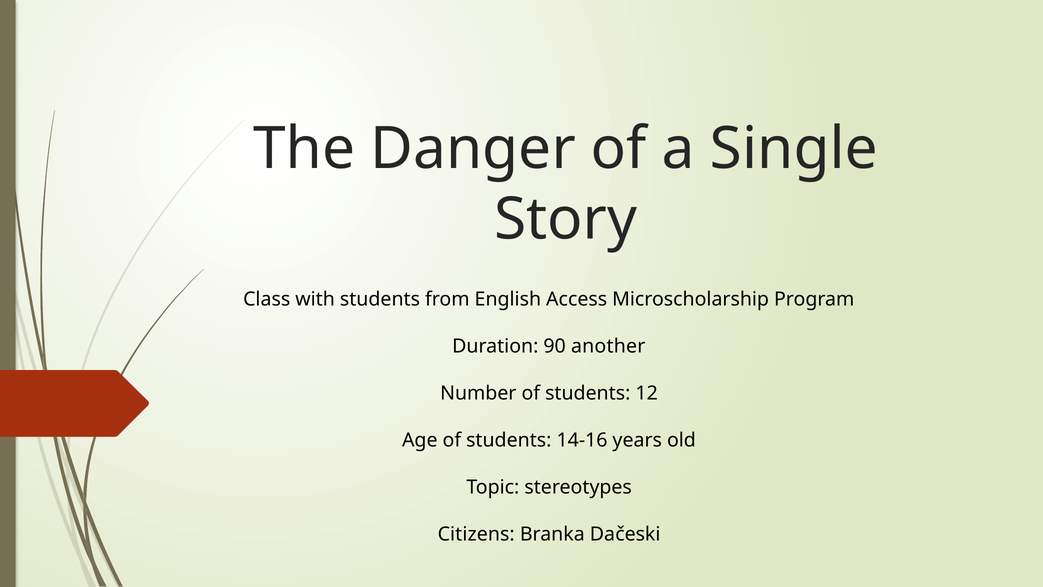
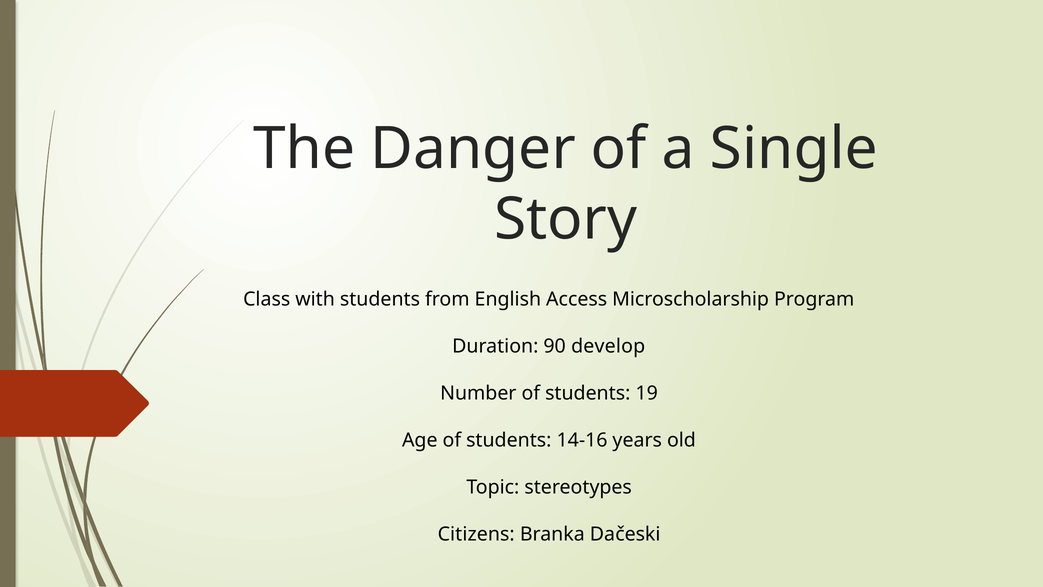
another: another -> develop (608, 346)
12: 12 -> 19 (647, 393)
